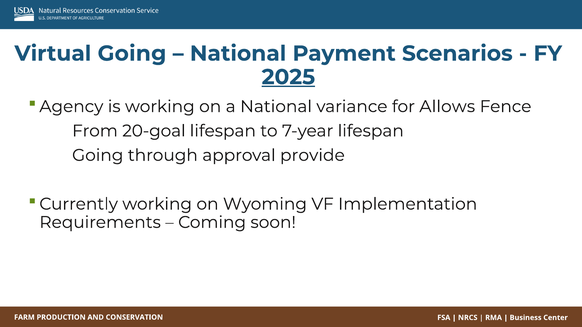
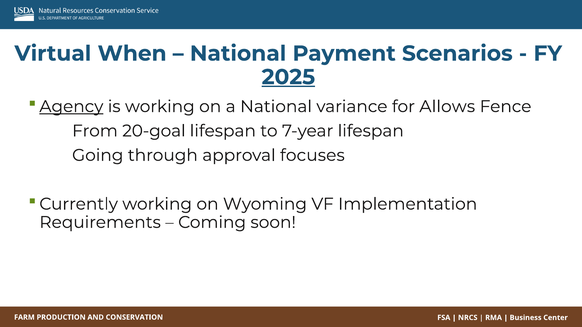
Virtual Going: Going -> When (132, 54)
Agency underline: none -> present (71, 107)
provide: provide -> focuses (312, 155)
